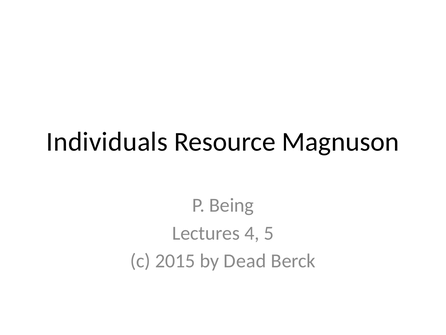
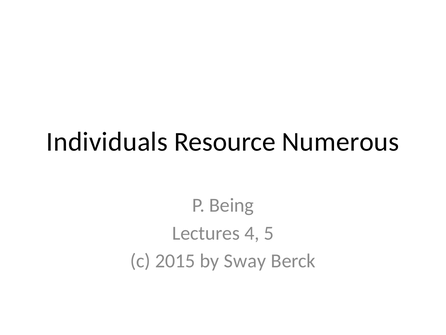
Magnuson: Magnuson -> Numerous (340, 142)
Dead: Dead -> Sway (245, 261)
